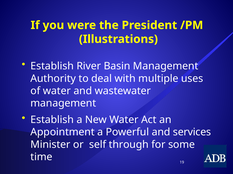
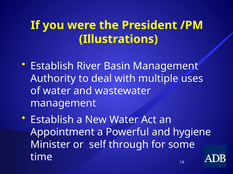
services: services -> hygiene (192, 133)
